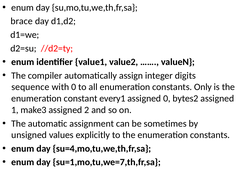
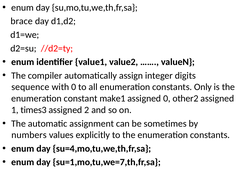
every1: every1 -> make1 (112, 99)
bytes2: bytes2 -> other2 (185, 99)
make3: make3 -> times3 (34, 110)
unsigned: unsigned -> numbers (29, 135)
